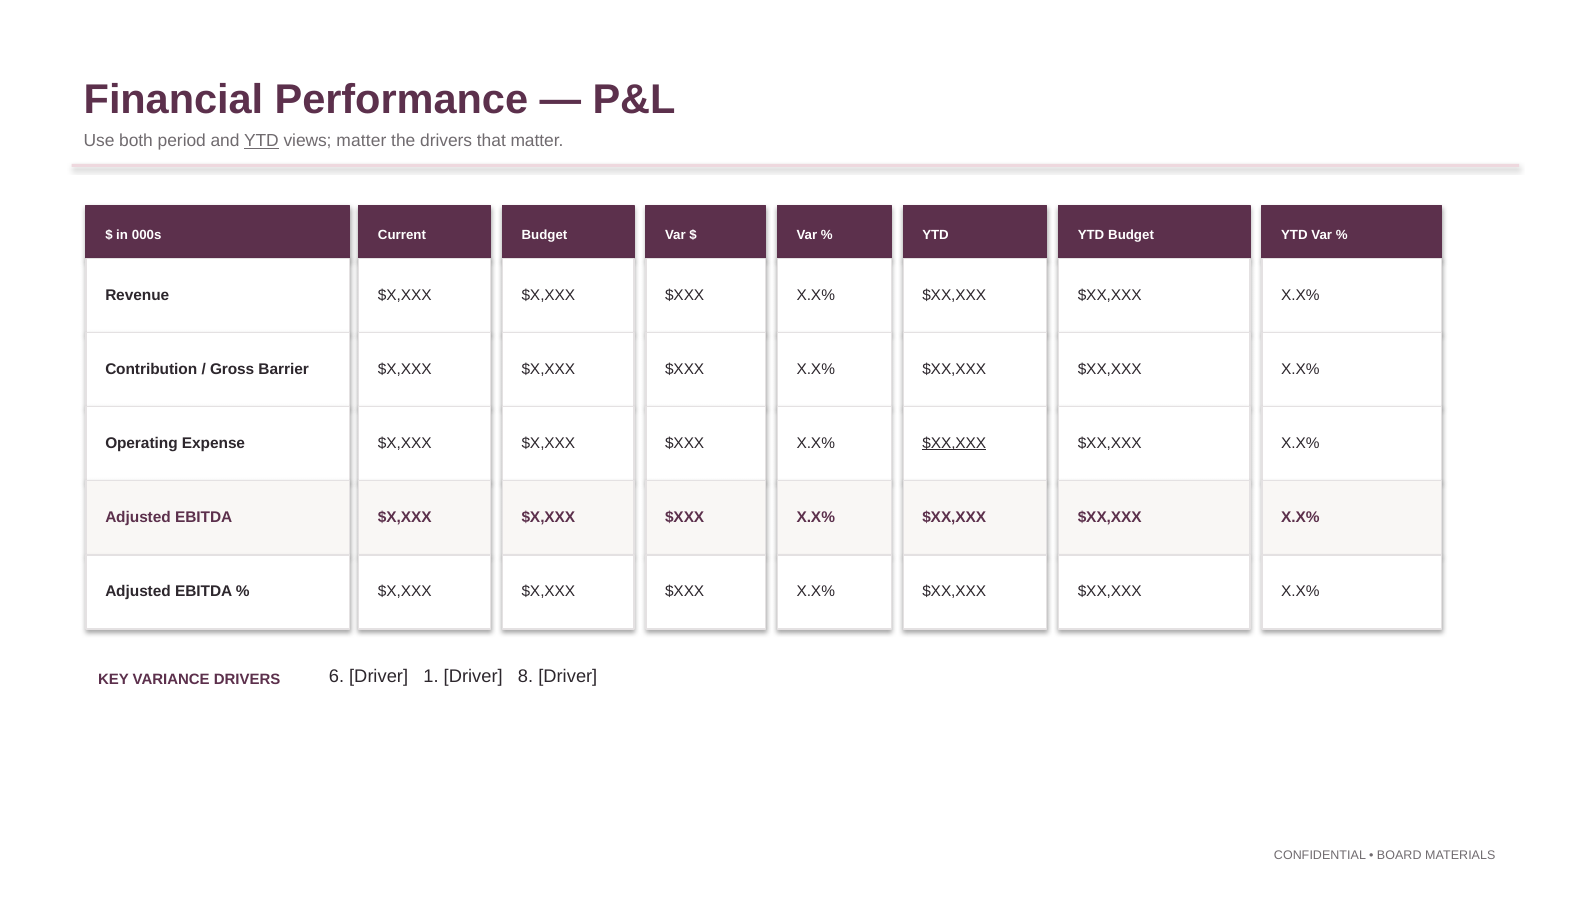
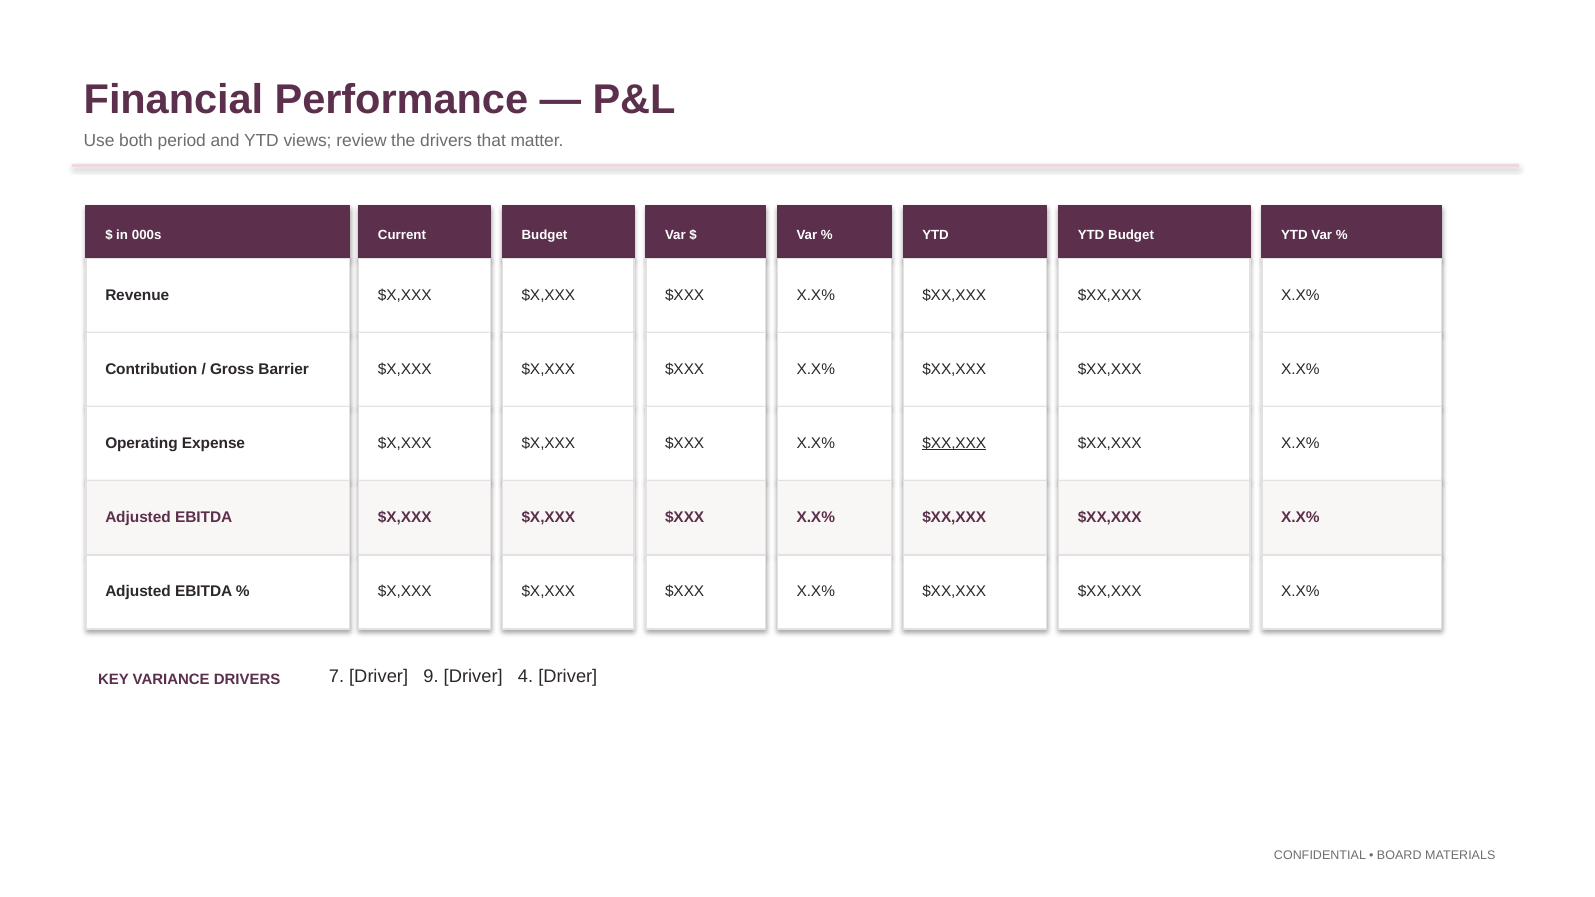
YTD underline: present -> none (261, 141)
views matter: matter -> review (362, 141)
6: 6 -> 7 (337, 676)
1: 1 -> 9 (431, 676)
8: 8 -> 4 (526, 676)
